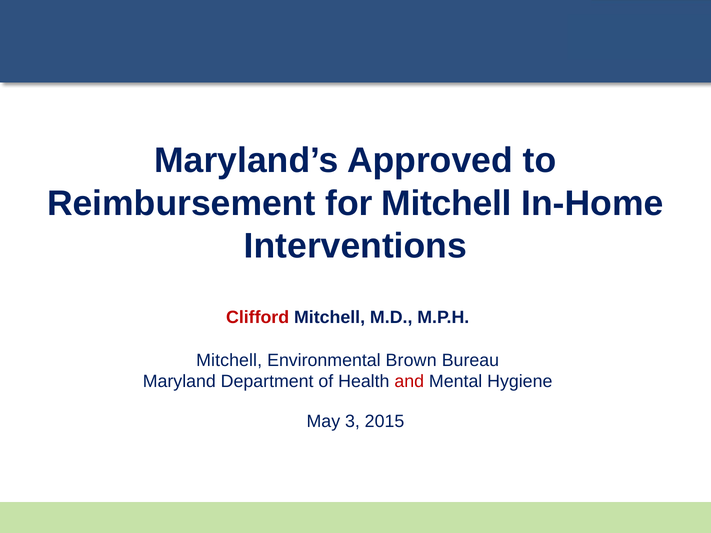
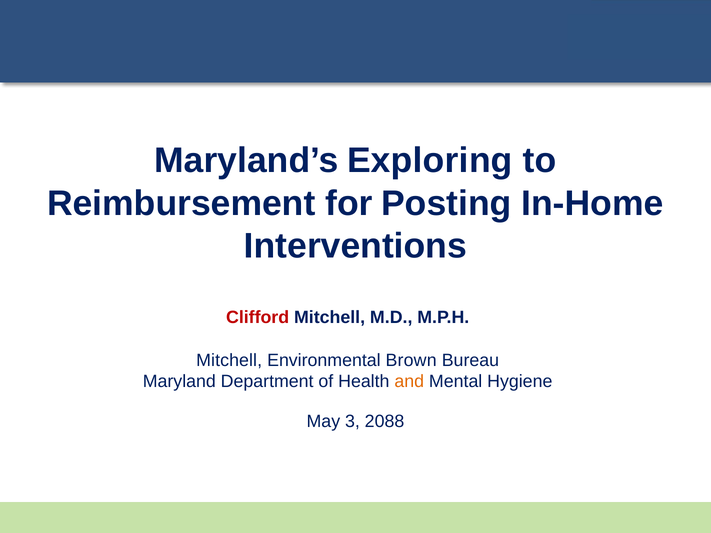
Approved: Approved -> Exploring (430, 161)
for Mitchell: Mitchell -> Posting (446, 203)
and colour: red -> orange (409, 382)
2015: 2015 -> 2088 (385, 422)
